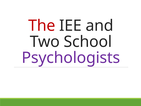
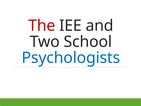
Psychologists colour: purple -> blue (71, 58)
